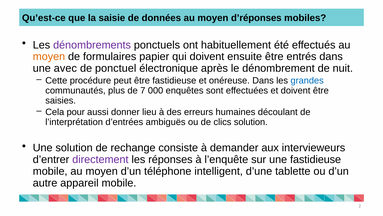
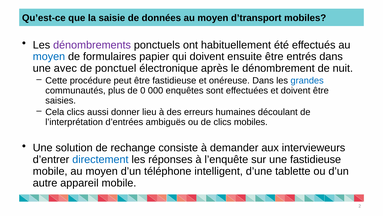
d’réponses: d’réponses -> d’transport (256, 18)
moyen colour: orange -> blue (49, 57)
7: 7 -> 0 (143, 90)
Cela pour: pour -> clics (76, 112)
clics solution: solution -> mobiles (251, 122)
directement colour: purple -> blue (100, 159)
